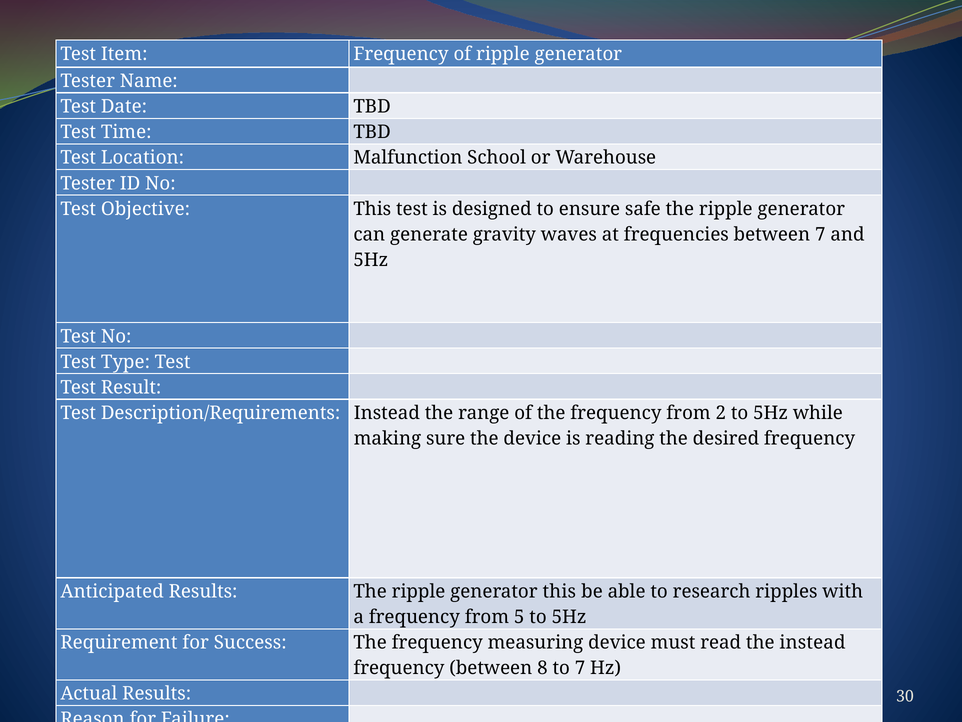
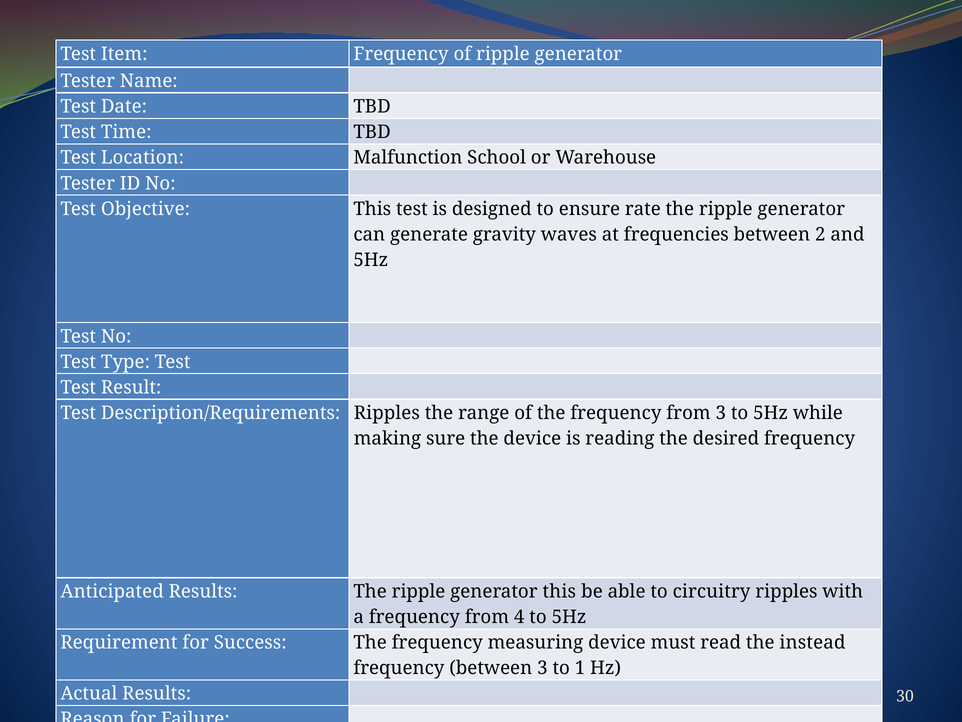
safe: safe -> rate (643, 209)
between 7: 7 -> 2 (820, 234)
Description/Requirements Instead: Instead -> Ripples (387, 413)
from 2: 2 -> 3 (721, 413)
research: research -> circuitry (712, 591)
5: 5 -> 4 (519, 617)
between 8: 8 -> 3 (542, 668)
to 7: 7 -> 1 (580, 668)
